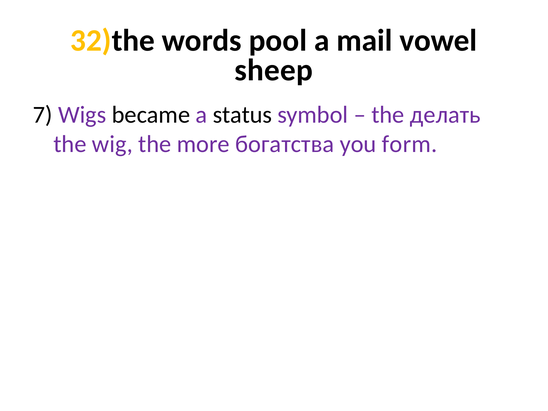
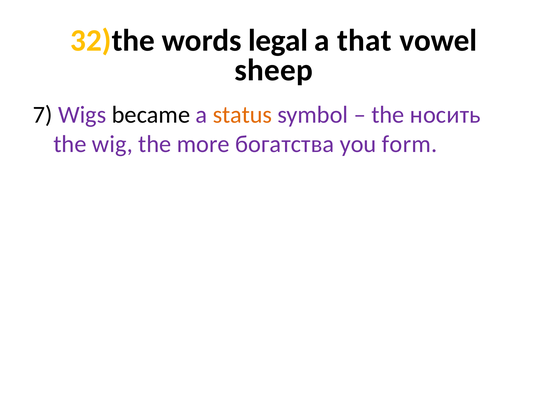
pool: pool -> legal (278, 40)
mail: mail -> that (364, 40)
status colour: black -> orange (242, 115)
делать: делать -> носить (445, 115)
